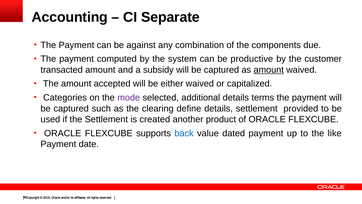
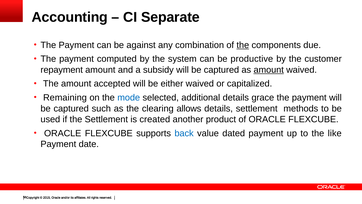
the underline: none -> present (243, 45)
transacted: transacted -> repayment (62, 70)
Categories: Categories -> Remaining (65, 97)
mode colour: purple -> blue (129, 97)
terms: terms -> grace (263, 97)
define: define -> allows (189, 108)
provided: provided -> methods (301, 108)
